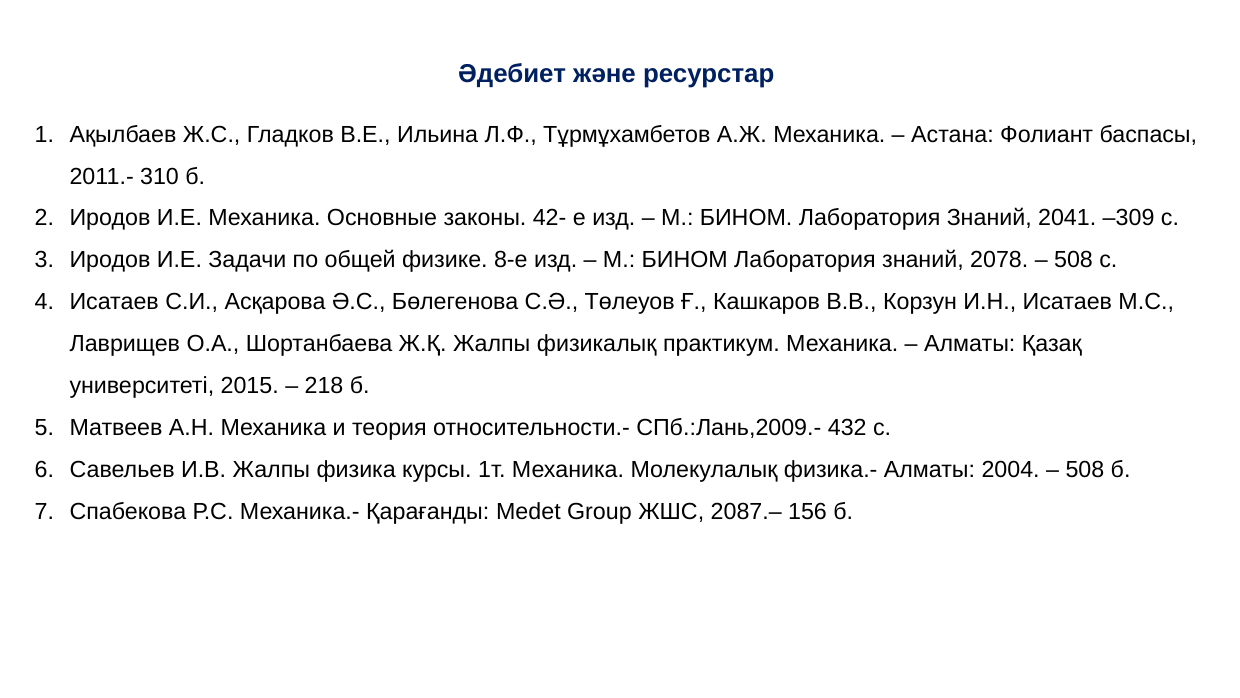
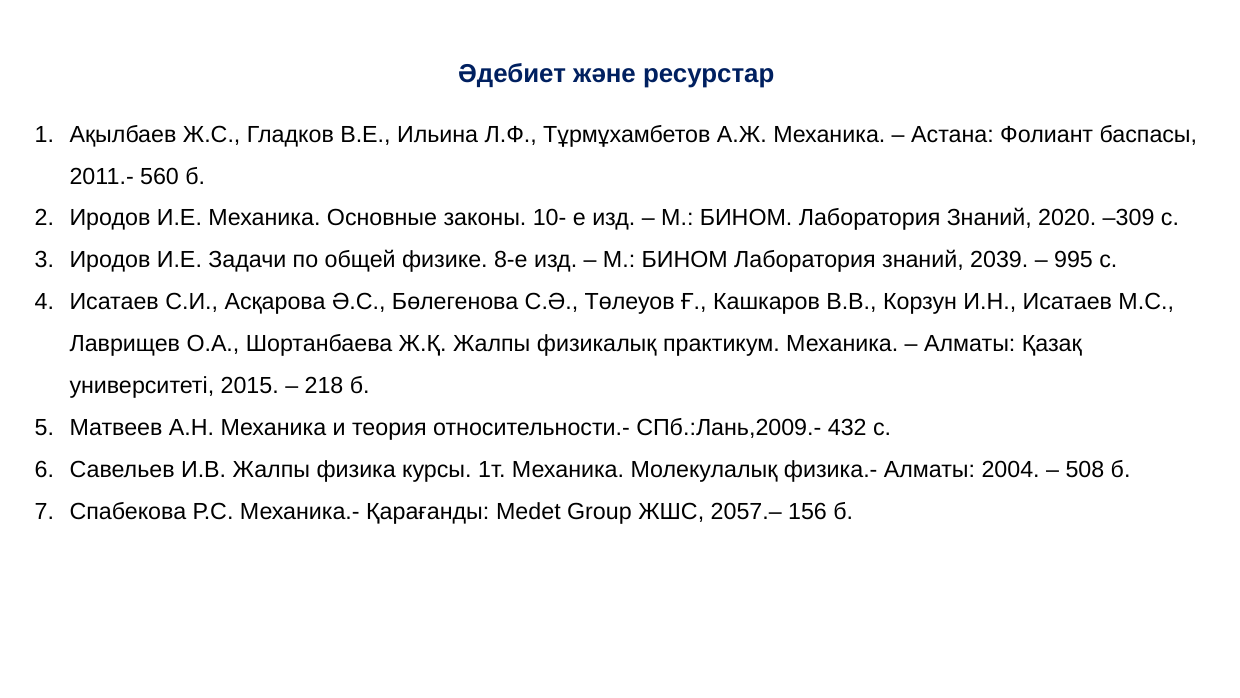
310: 310 -> 560 (159, 176)
42-: 42- -> 10- (550, 218)
2041: 2041 -> 2020 (1067, 218)
2078: 2078 -> 2039 (999, 260)
508: 508 -> 995 (1074, 260)
2087.–: 2087.– -> 2057.– (746, 511)
